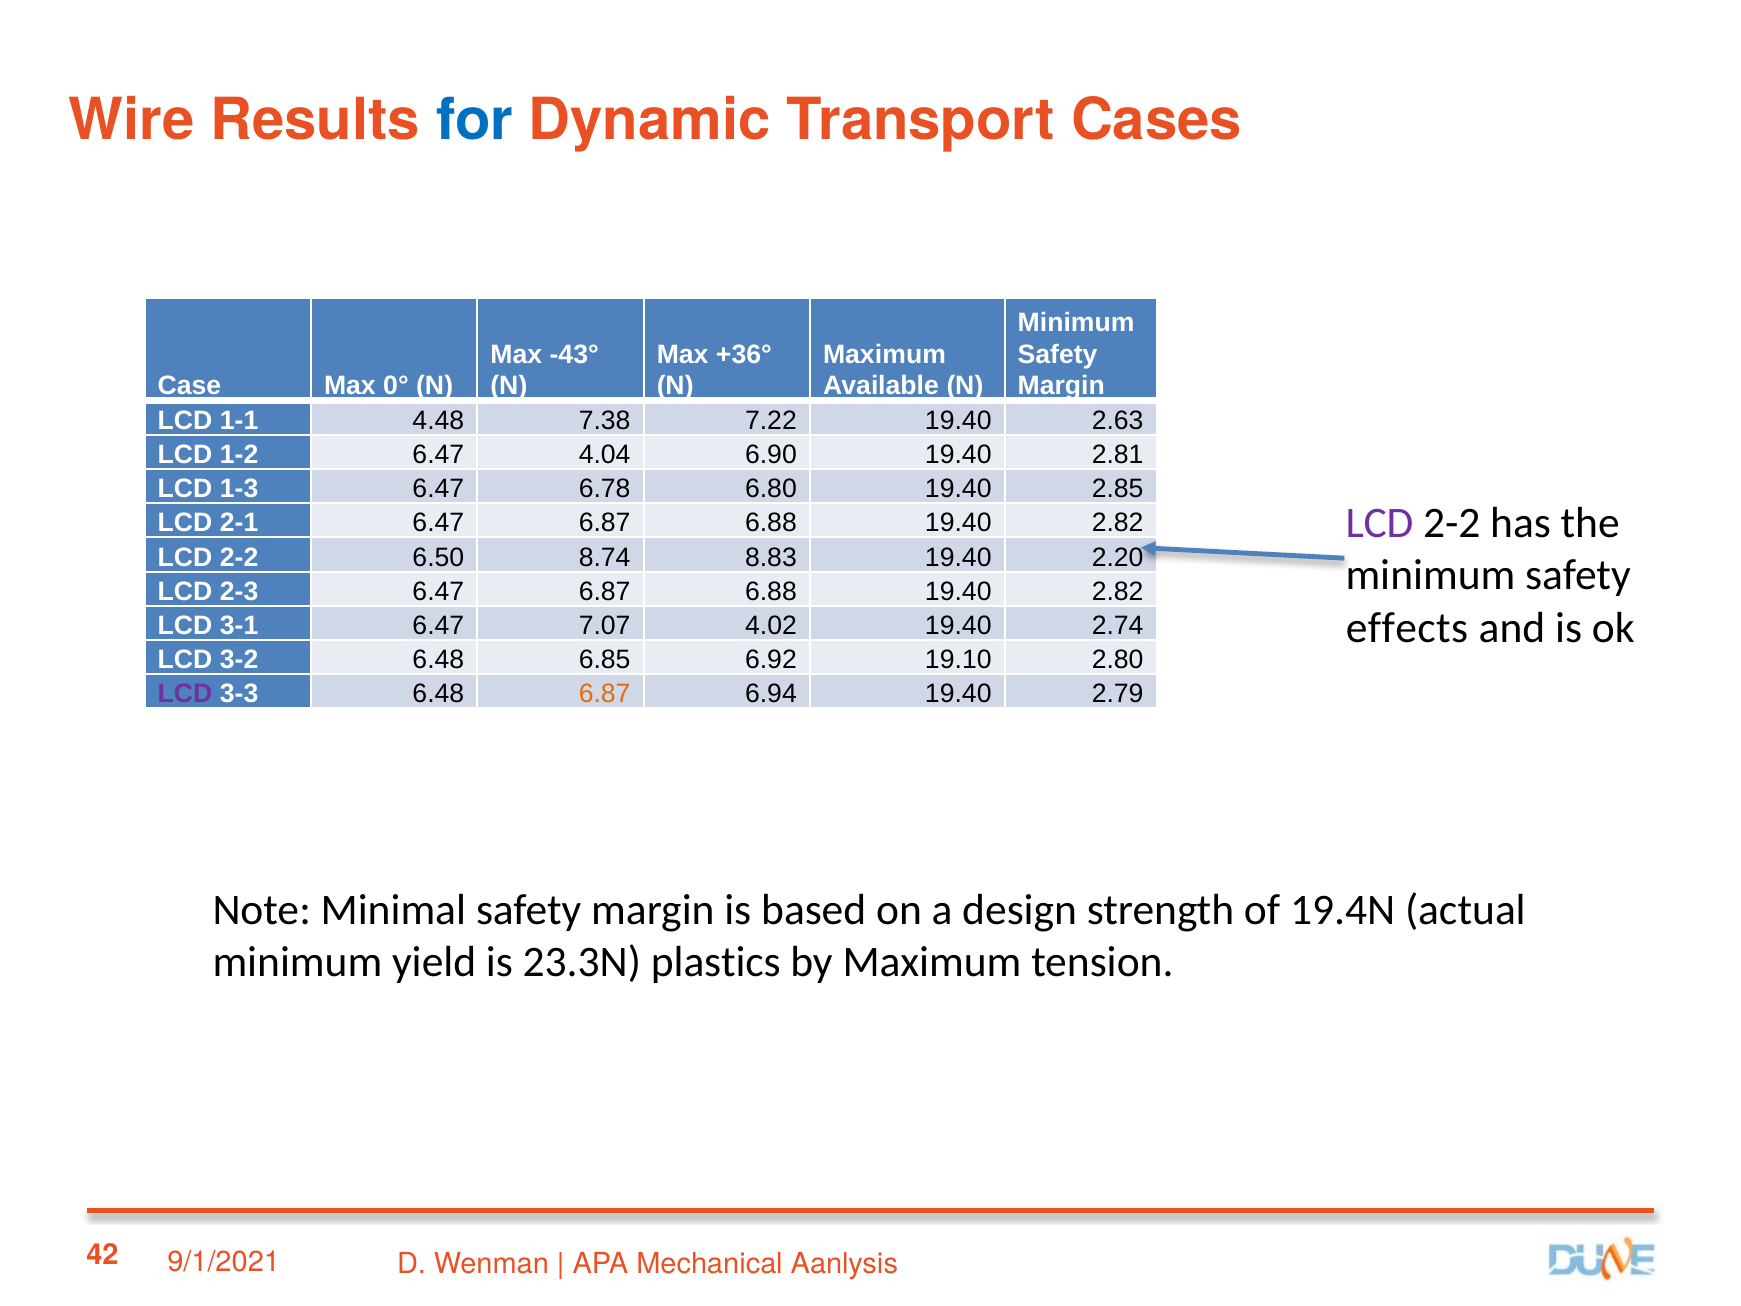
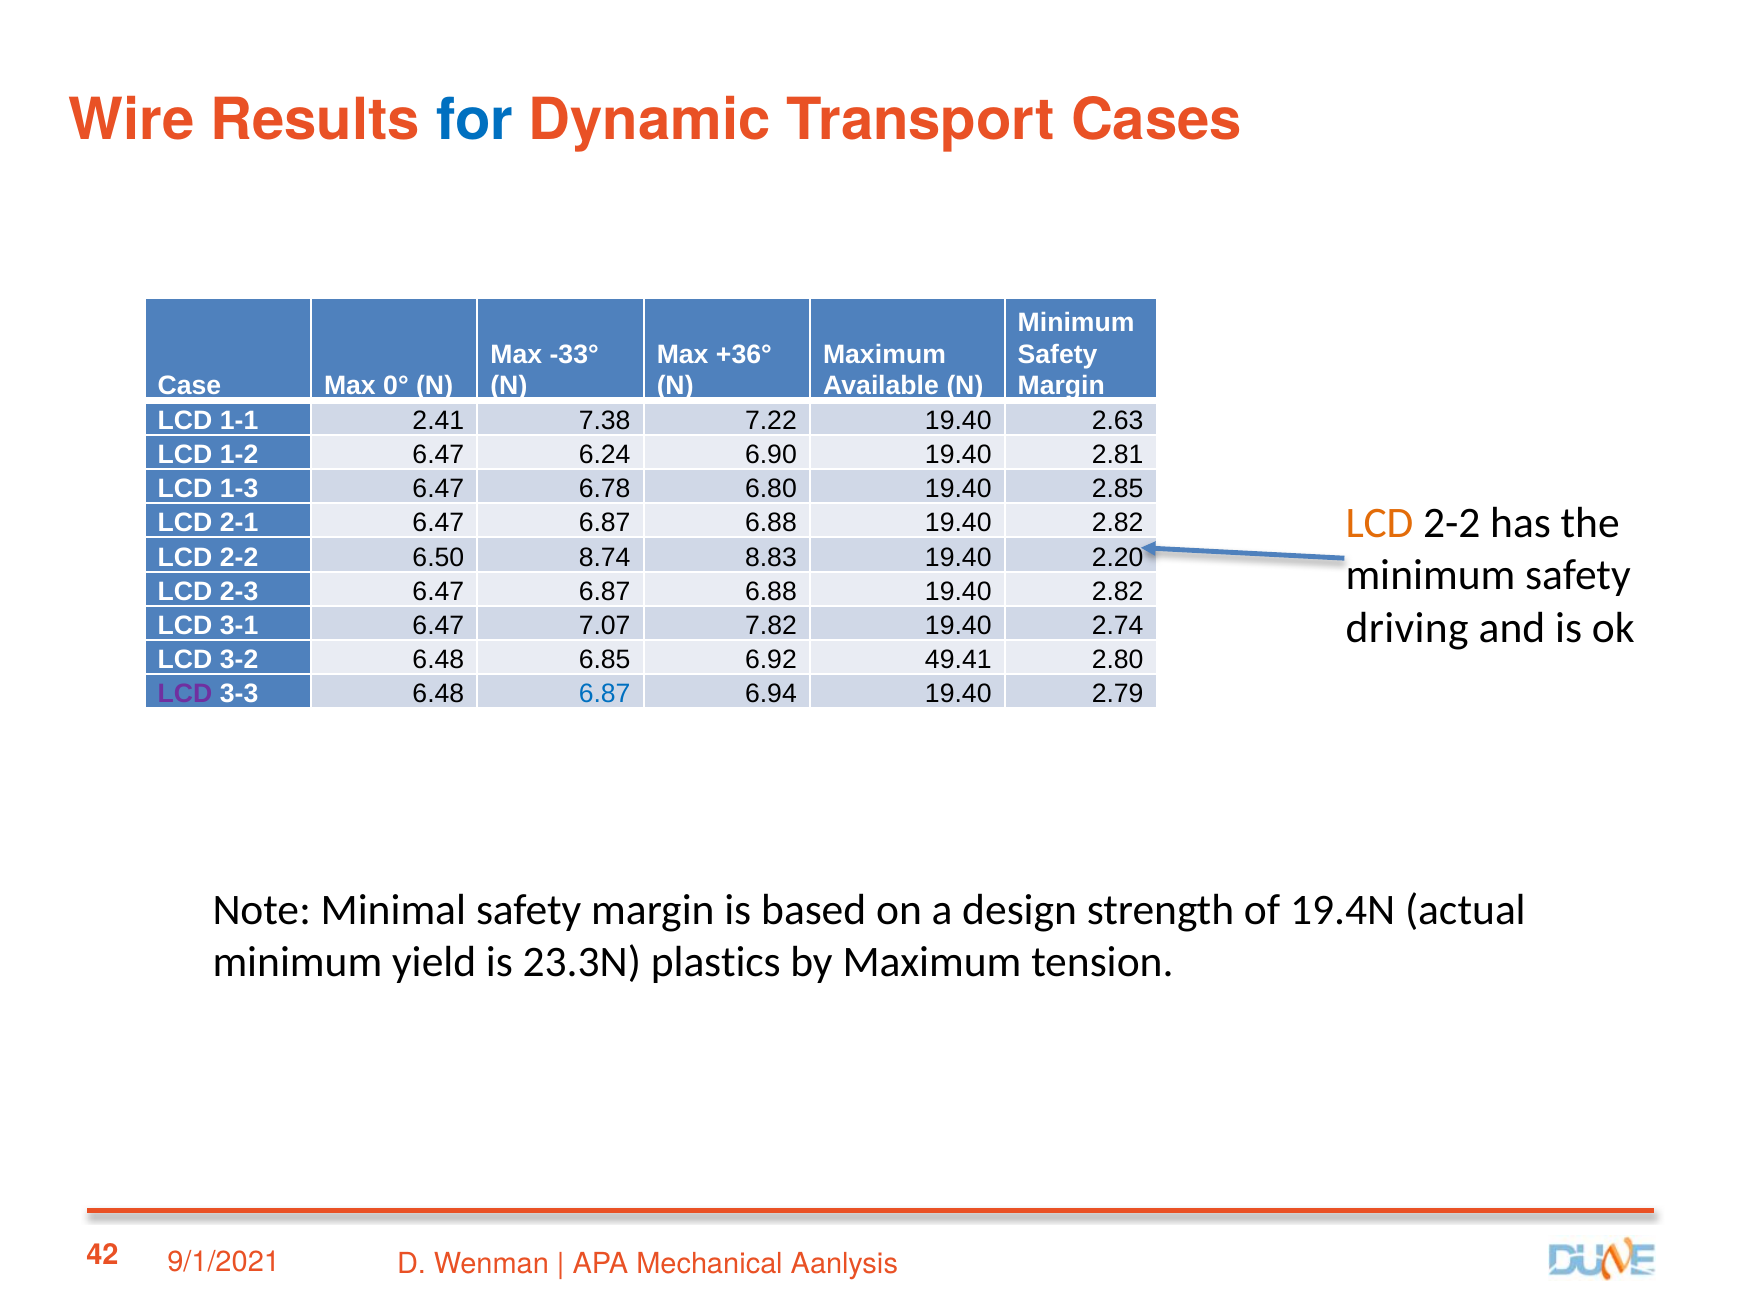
-43°: -43° -> -33° (574, 354)
4.48: 4.48 -> 2.41 (438, 420)
4.04: 4.04 -> 6.24 (605, 455)
LCD colour: purple -> orange (1380, 523)
effects: effects -> driving (1407, 628)
4.02: 4.02 -> 7.82 (771, 626)
19.10: 19.10 -> 49.41 (958, 660)
6.87 colour: orange -> blue (605, 694)
